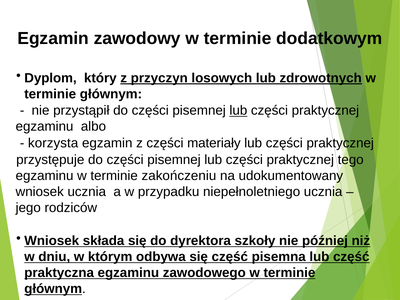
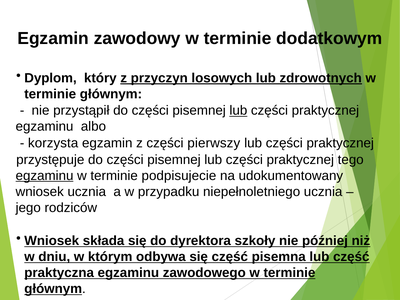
materiały: materiały -> pierwszy (214, 143)
egzaminu underline: none -> present (45, 176)
zakończeniu: zakończeniu -> podpisujecie (179, 176)
